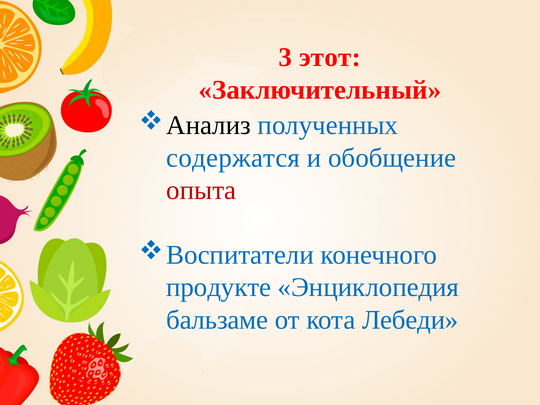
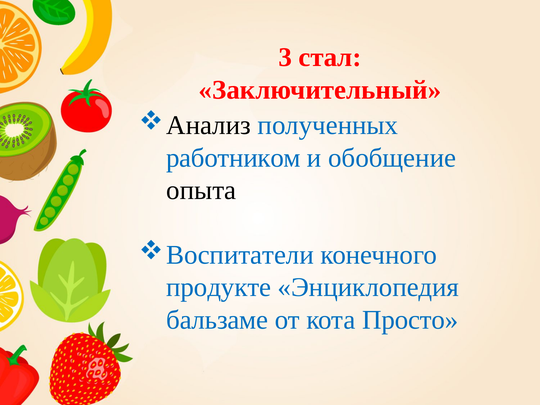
этот: этот -> стал (330, 57)
содержатся: содержатся -> работником (233, 158)
опыта colour: red -> black (201, 190)
Лебеди: Лебеди -> Просто (410, 320)
